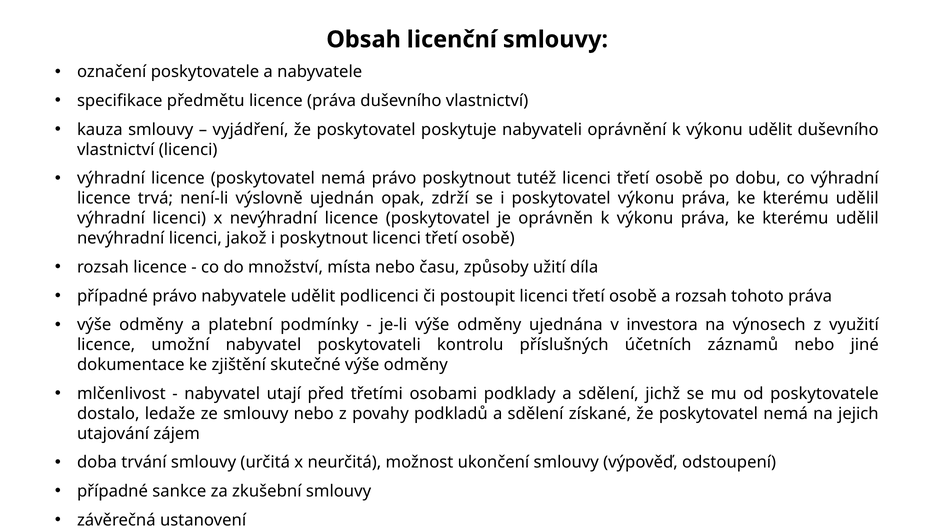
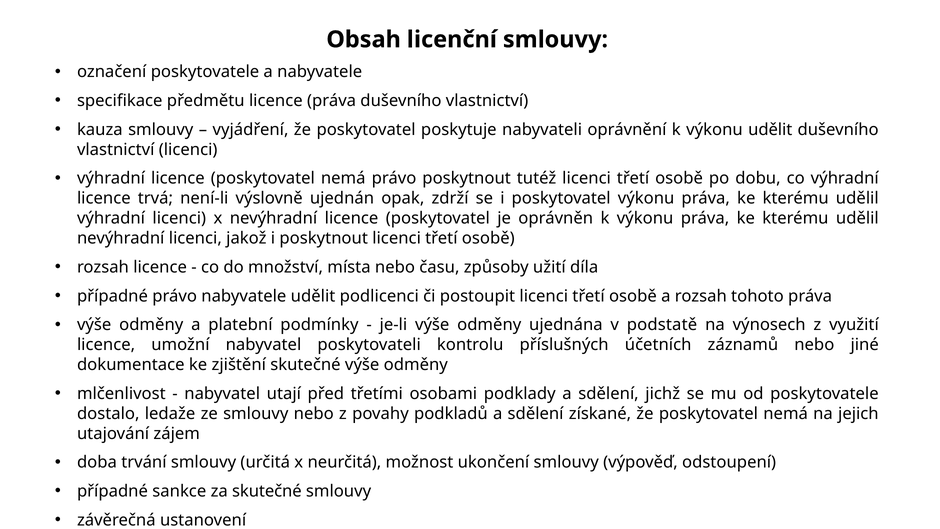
investora: investora -> podstatě (662, 325)
za zkušební: zkušební -> skutečné (267, 491)
